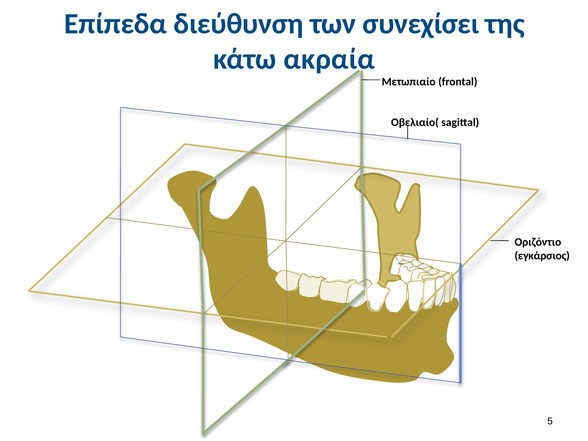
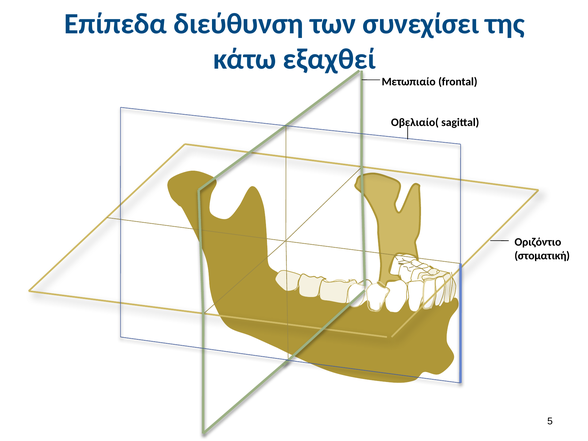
ακραία: ακραία -> εξαχθεί (329, 59)
εγκάρσιος: εγκάρσιος -> στοματική (542, 256)
